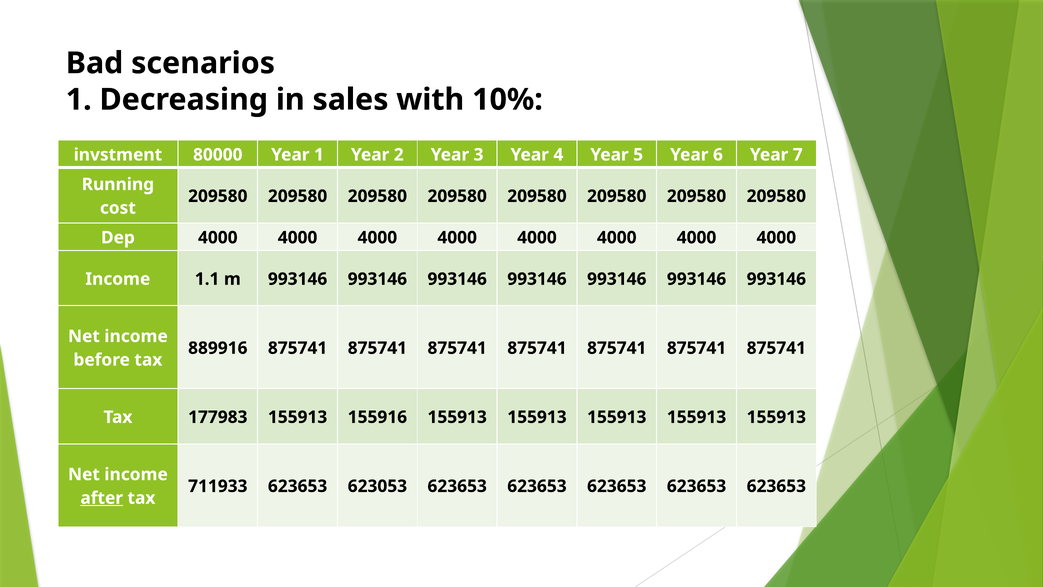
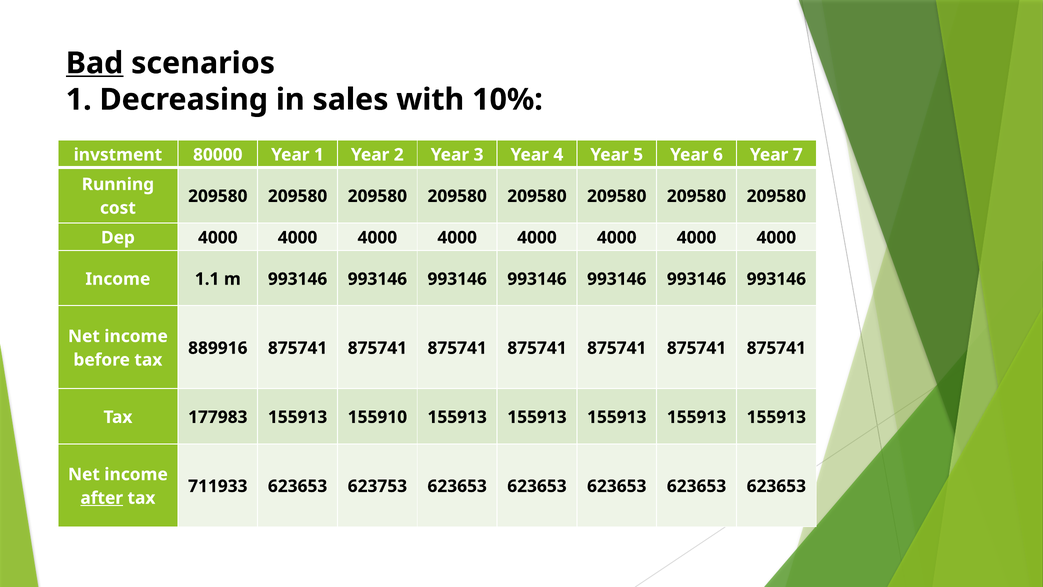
Bad underline: none -> present (95, 63)
155916: 155916 -> 155910 (377, 417)
623053: 623053 -> 623753 (377, 486)
